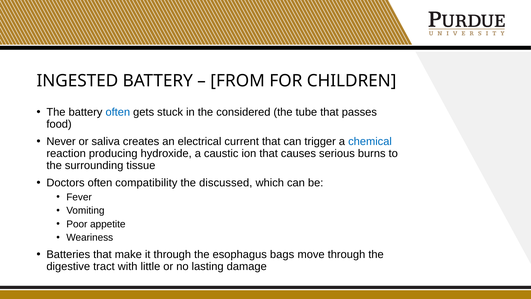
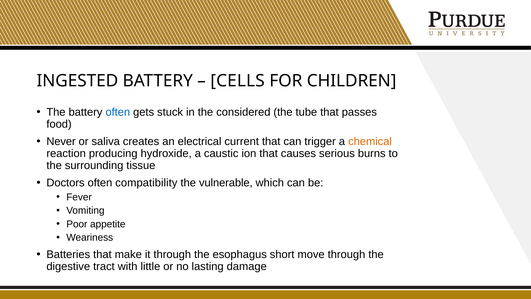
FROM: FROM -> CELLS (238, 81)
chemical colour: blue -> orange (370, 141)
discussed: discussed -> vulnerable (226, 183)
bags: bags -> short (282, 254)
